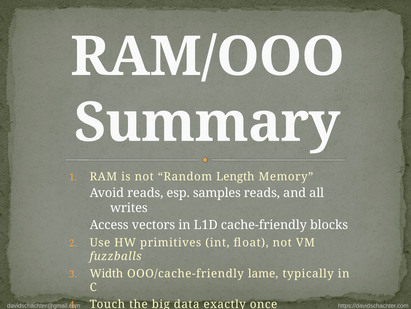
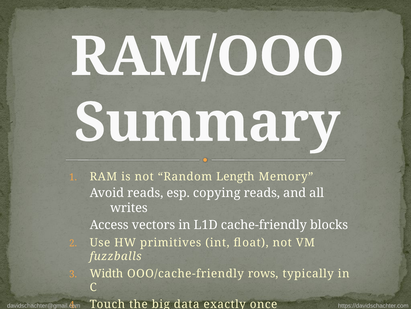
samples: samples -> copying (217, 192)
lame: lame -> rows (263, 273)
